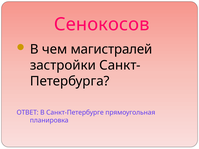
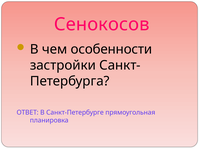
магистралей: магистралей -> особенности (111, 49)
